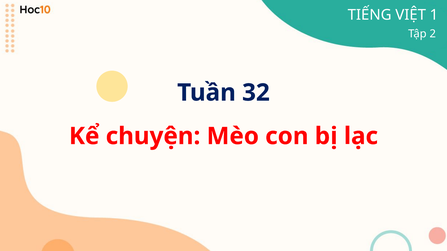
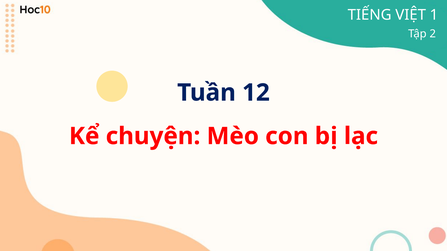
32: 32 -> 12 (256, 93)
